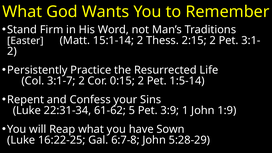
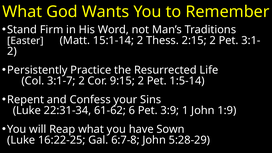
0:15: 0:15 -> 9:15 (122, 81)
5: 5 -> 6 (132, 110)
